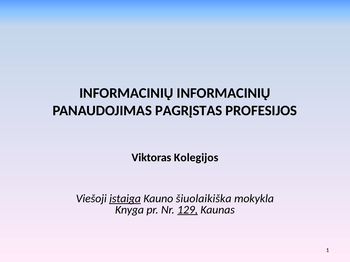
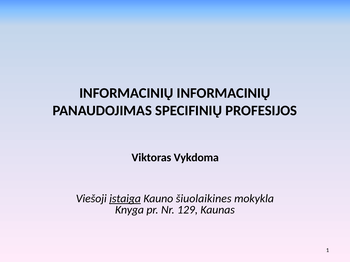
PAGRĮSTAS: PAGRĮSTAS -> SPECIFINIŲ (189, 111)
Kolegijos: Kolegijos -> Vykdoma (196, 158)
šiuolaikiška: šiuolaikiška -> šiuolaikines (204, 199)
129 underline: present -> none (188, 210)
